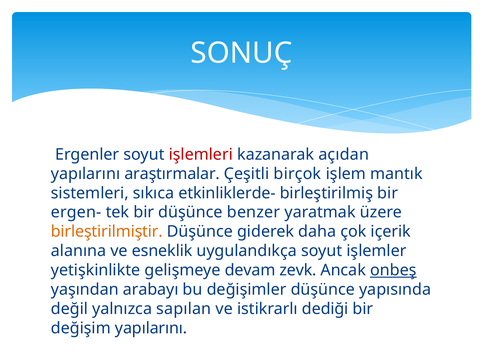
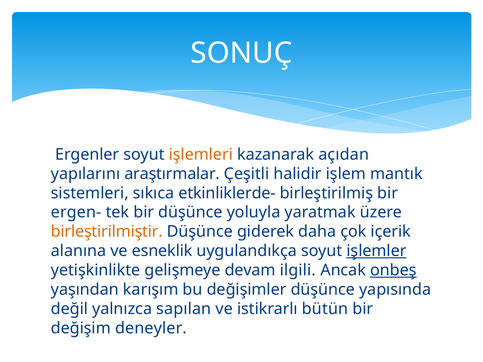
işlemleri colour: red -> orange (201, 155)
birçok: birçok -> halidir (297, 174)
benzer: benzer -> yoluyla (254, 212)
işlemler underline: none -> present (376, 251)
zevk: zevk -> ilgili (298, 270)
arabayı: arabayı -> karışım (151, 290)
dediği: dediği -> bütün (325, 309)
değişim yapılarını: yapılarını -> deneyler (151, 328)
